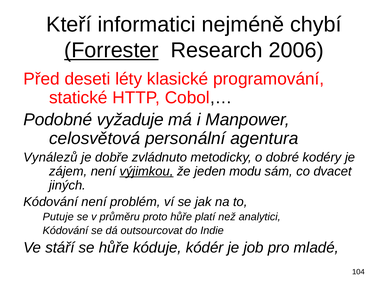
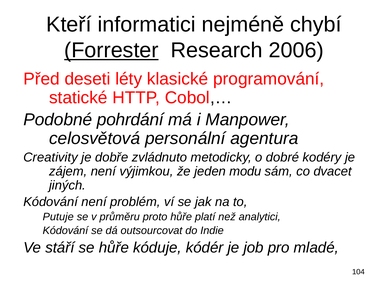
vyžaduje: vyžaduje -> pohrdání (130, 120)
Vynálezů: Vynálezů -> Creativity (51, 157)
výjimkou underline: present -> none (146, 171)
